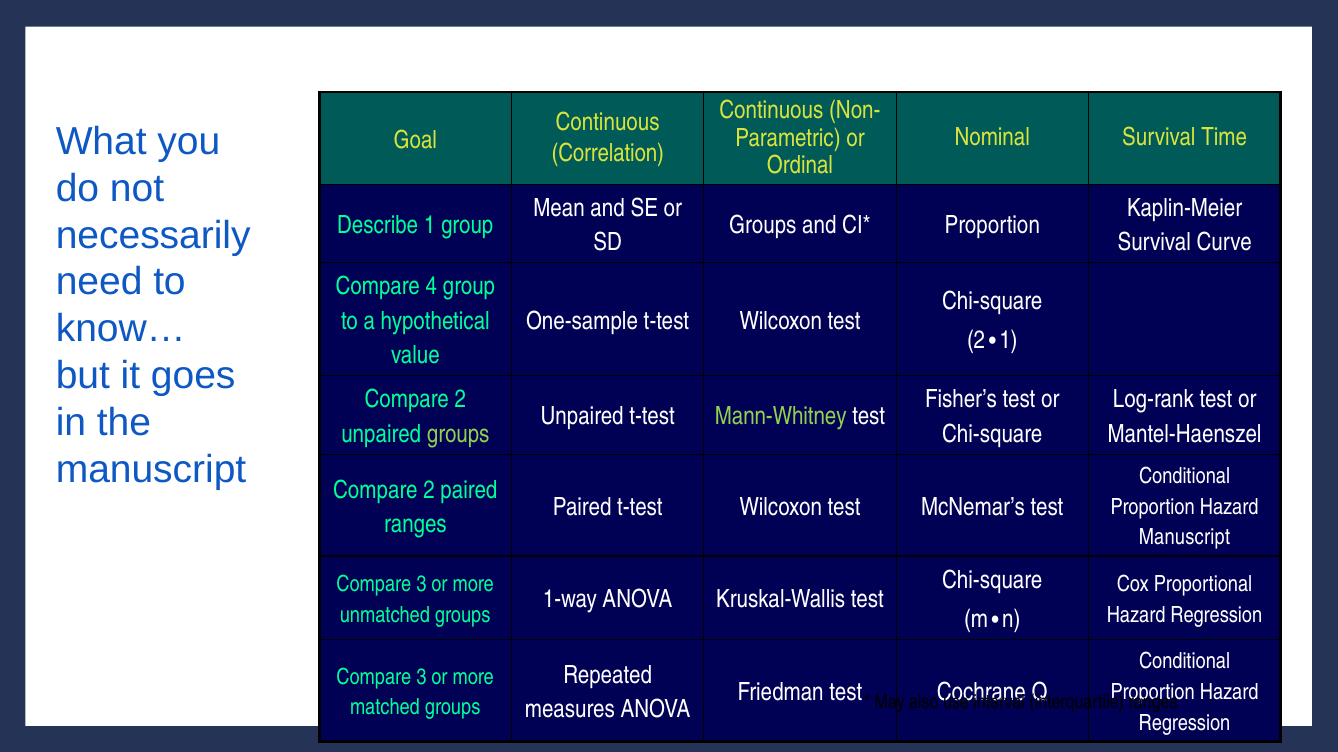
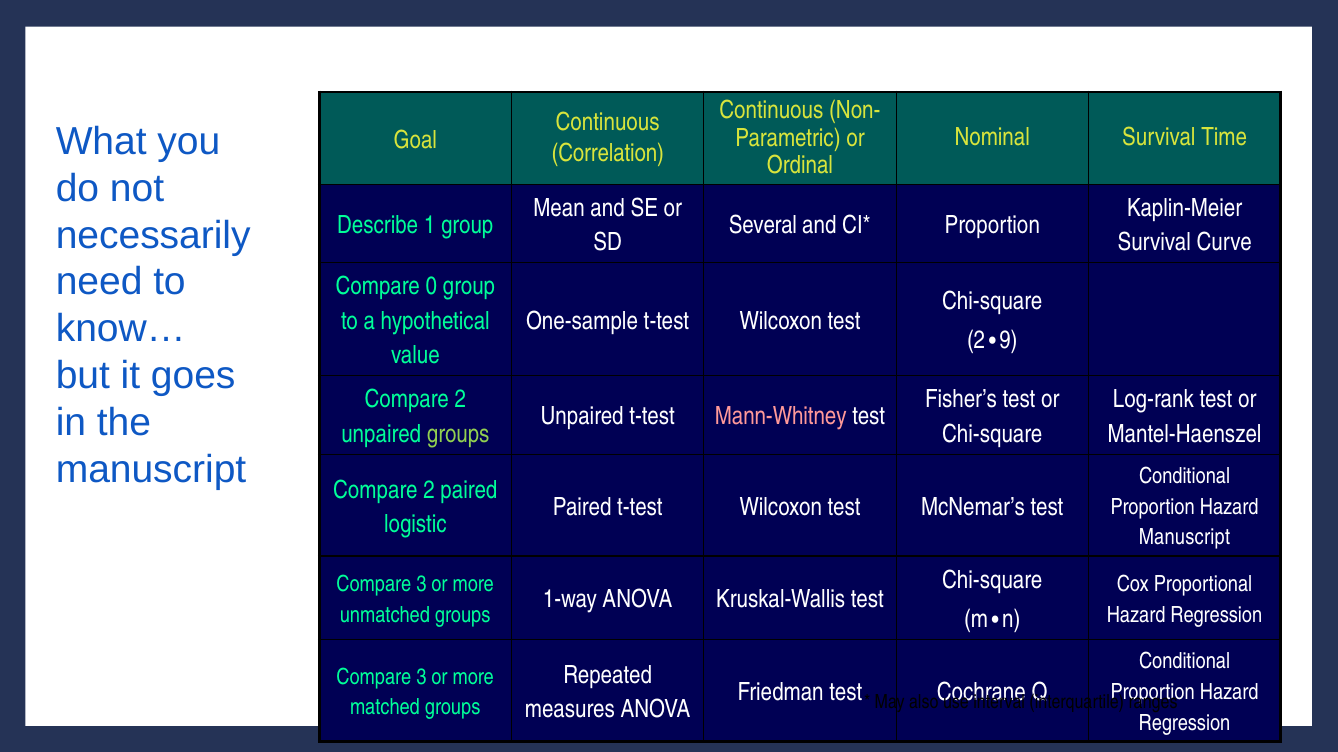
Groups: Groups -> Several (763, 225)
4: 4 -> 0 (431, 287)
2 1: 1 -> 9 (1008, 341)
Mann-Whitney colour: light green -> pink (781, 417)
ranges: ranges -> logistic (415, 525)
